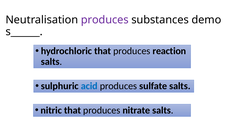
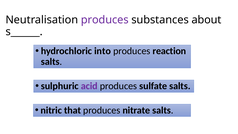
demo: demo -> about (206, 20)
hydrochloric that: that -> into (103, 51)
acid colour: blue -> purple (89, 86)
